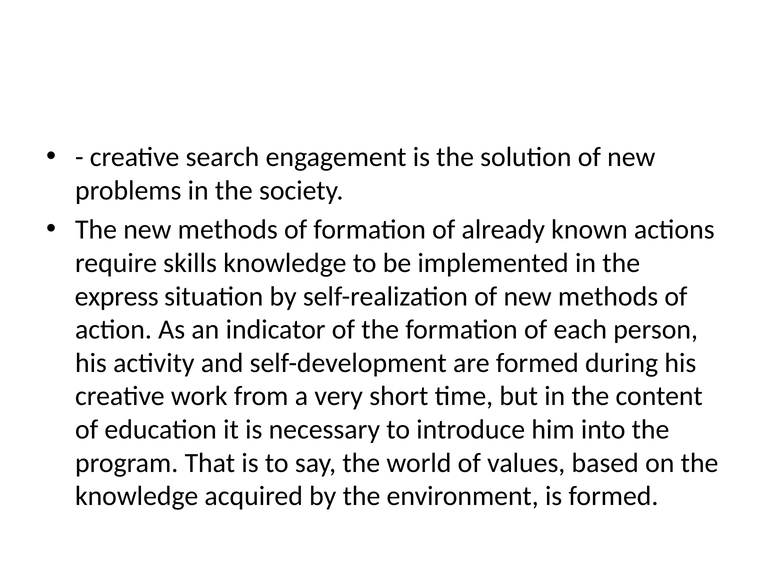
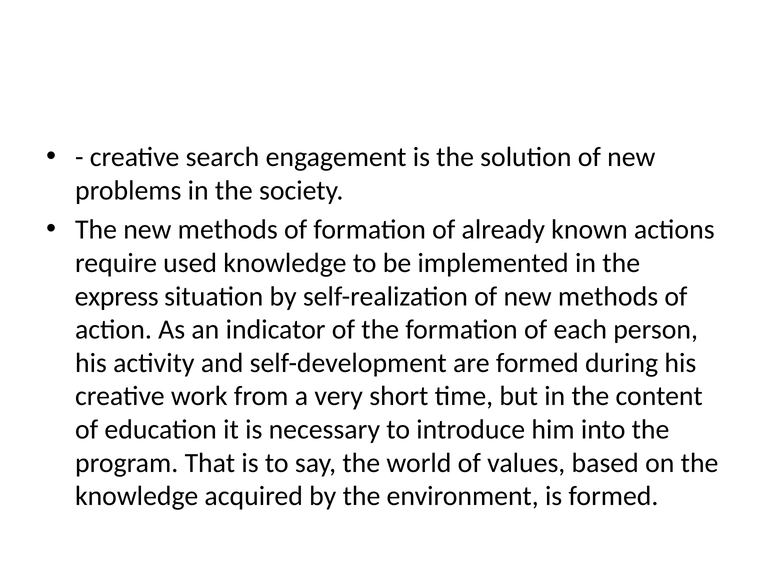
skills: skills -> used (190, 263)
